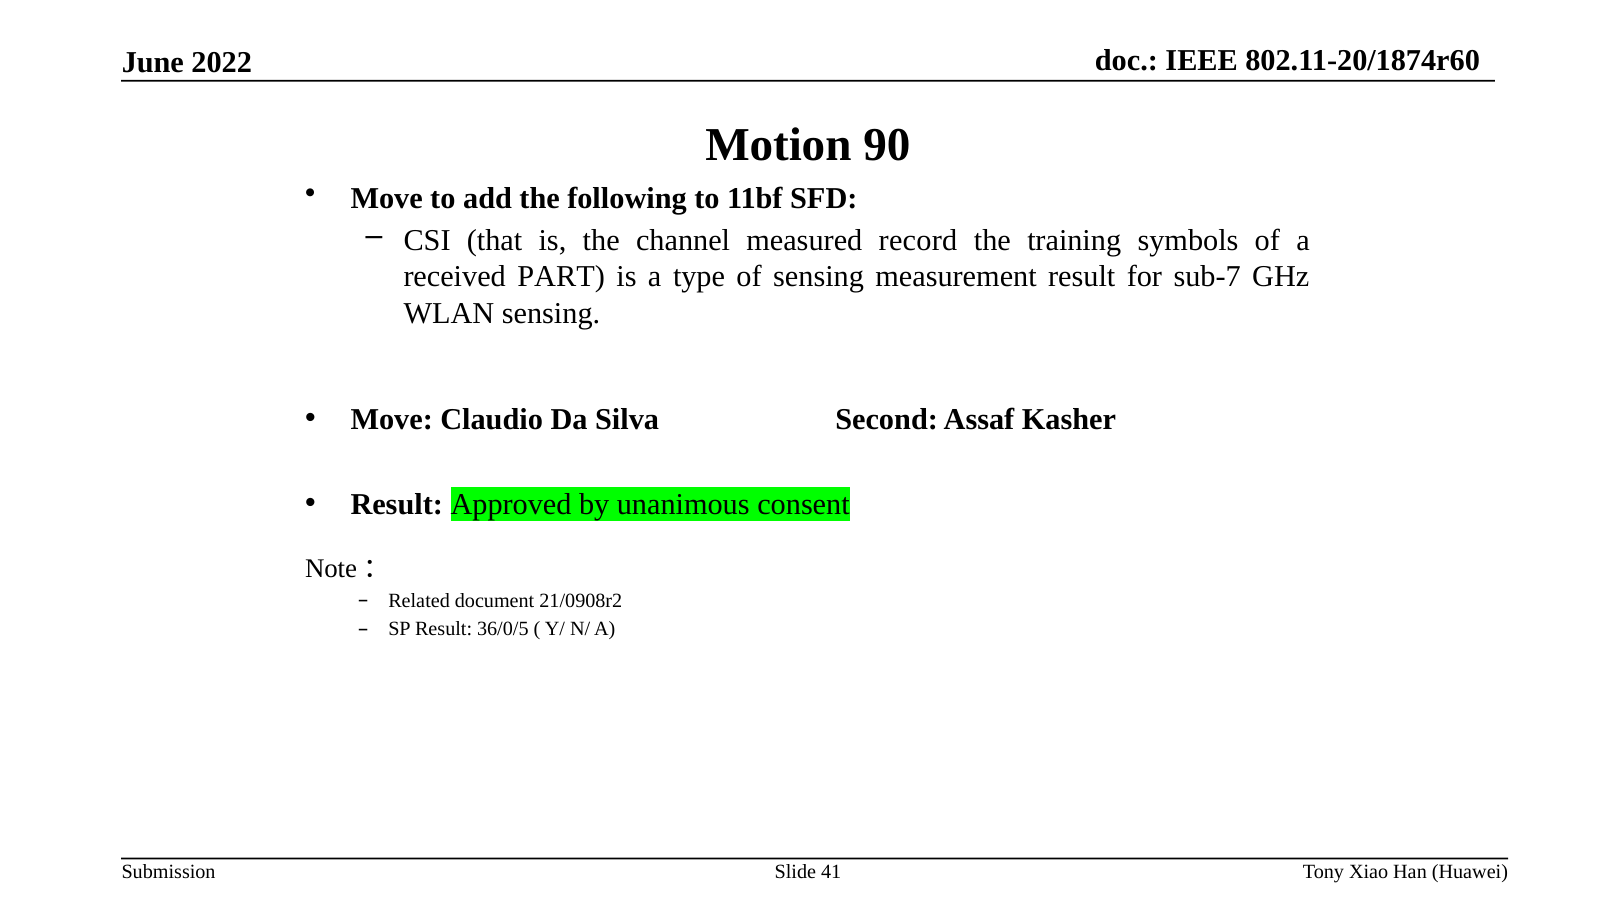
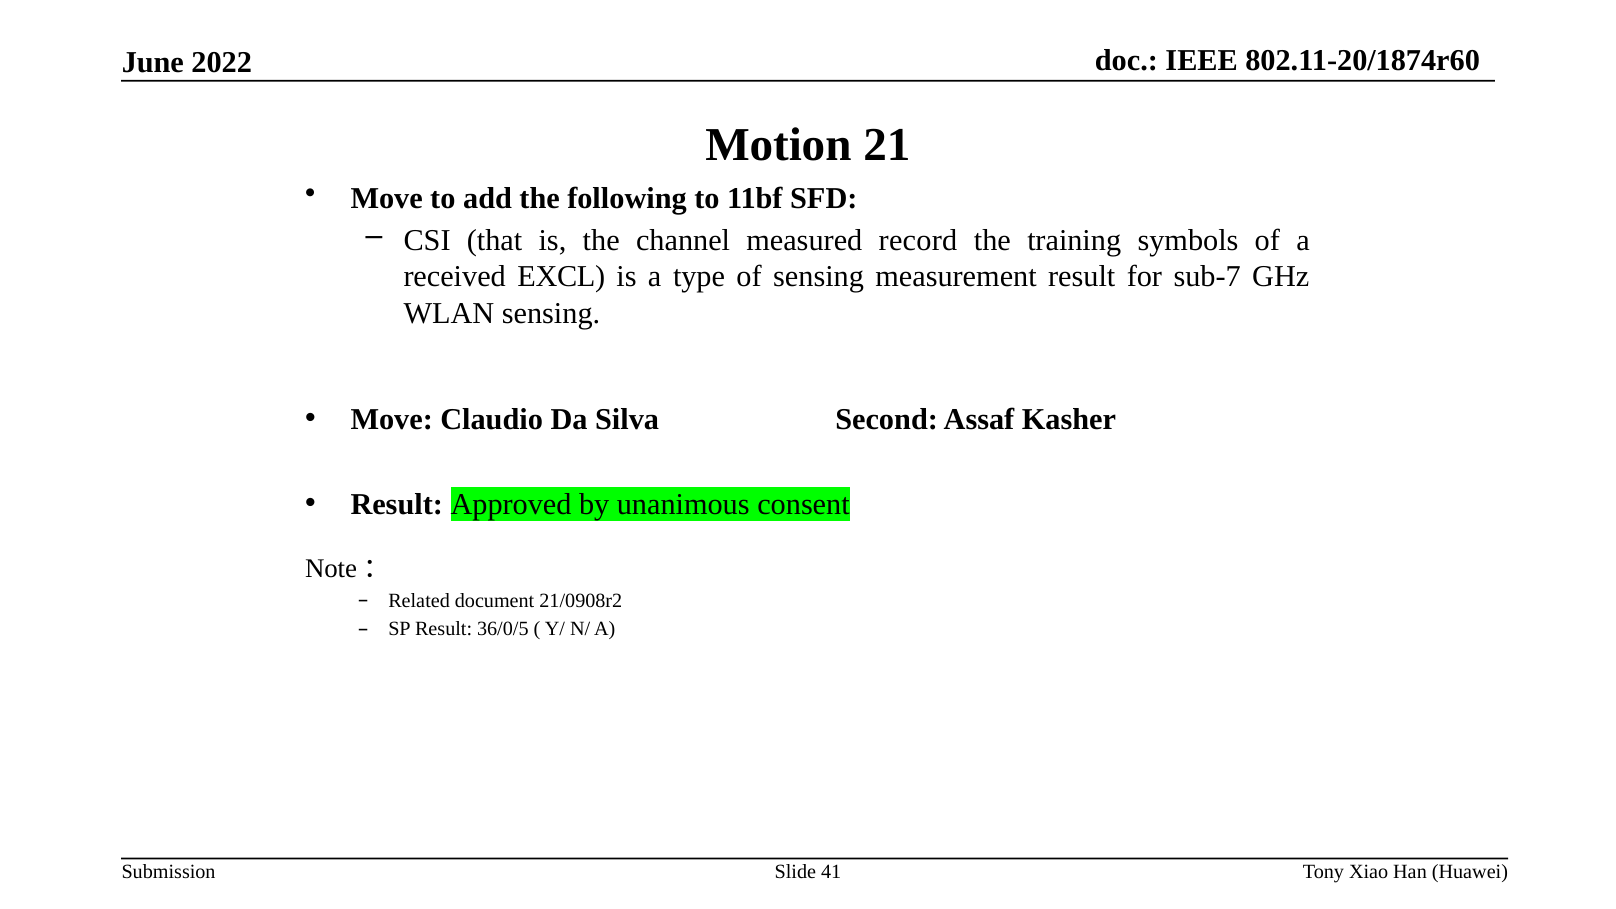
90: 90 -> 21 (887, 145)
PART: PART -> EXCL (561, 277)
